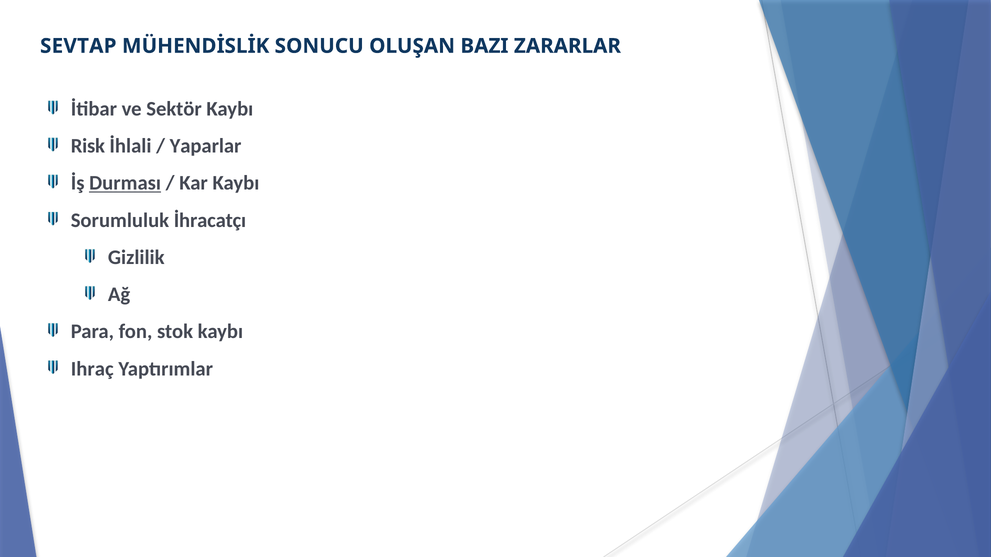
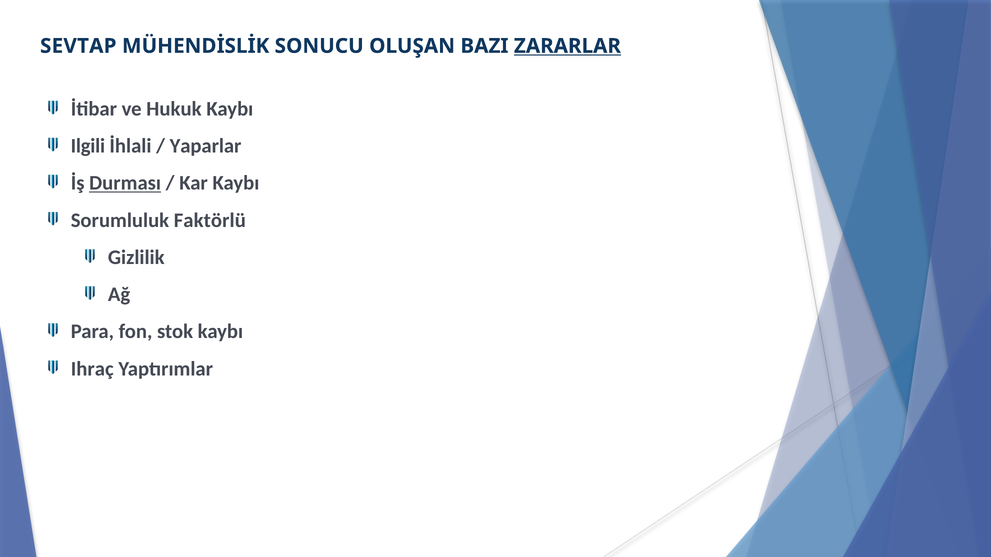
ZARARLAR underline: none -> present (567, 46)
Sektör: Sektör -> Hukuk (174, 109)
Risk: Risk -> Ilgili (88, 146)
İhracatçı: İhracatçı -> Faktörlü (210, 220)
